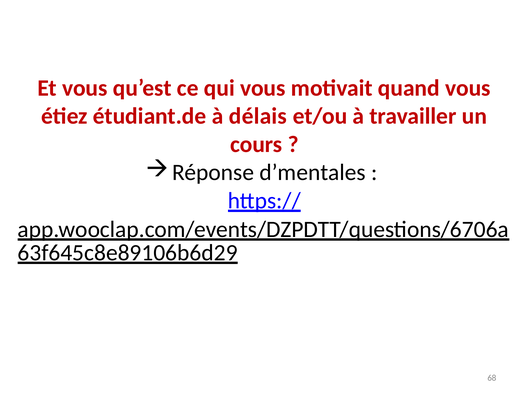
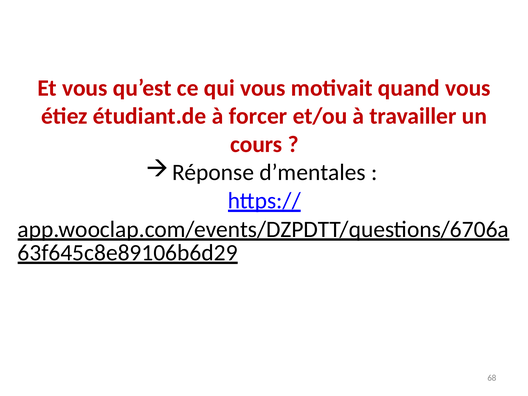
délais: délais -> forcer (258, 116)
